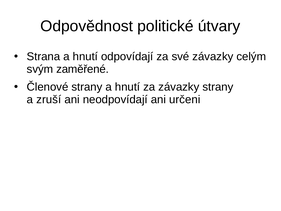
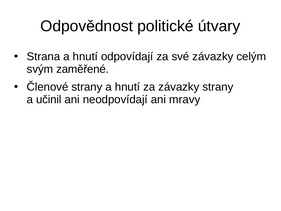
zruší: zruší -> učinil (49, 99)
určeni: určeni -> mravy (185, 99)
